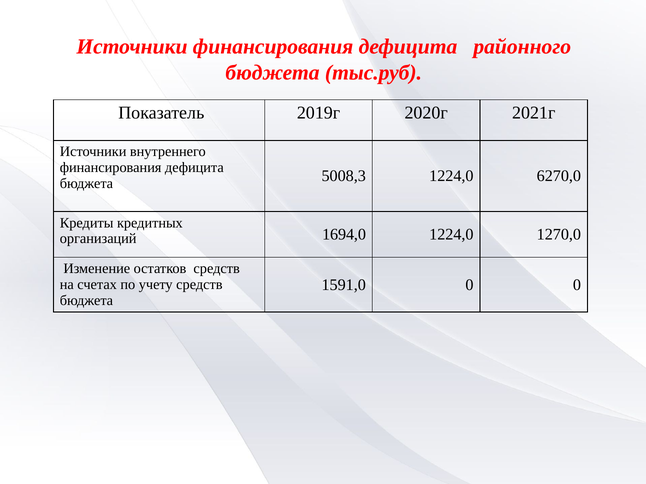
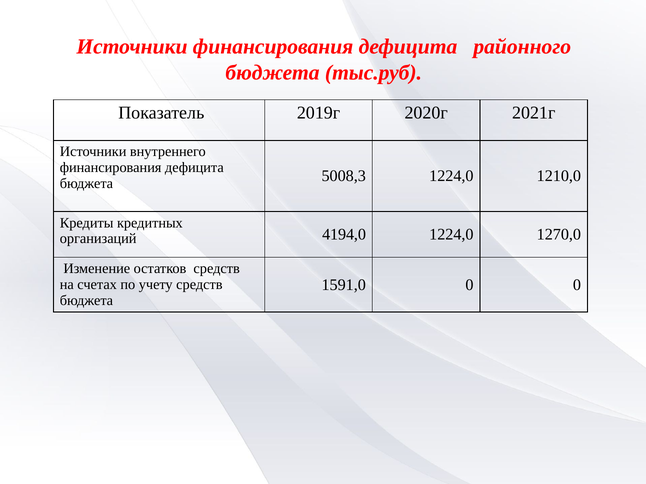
6270,0: 6270,0 -> 1210,0 (559, 176)
1694,0: 1694,0 -> 4194,0 (344, 235)
